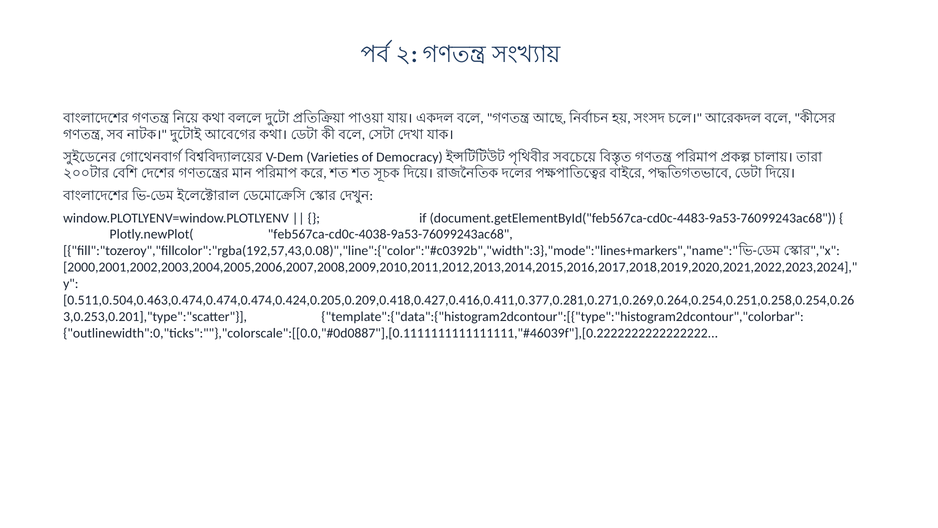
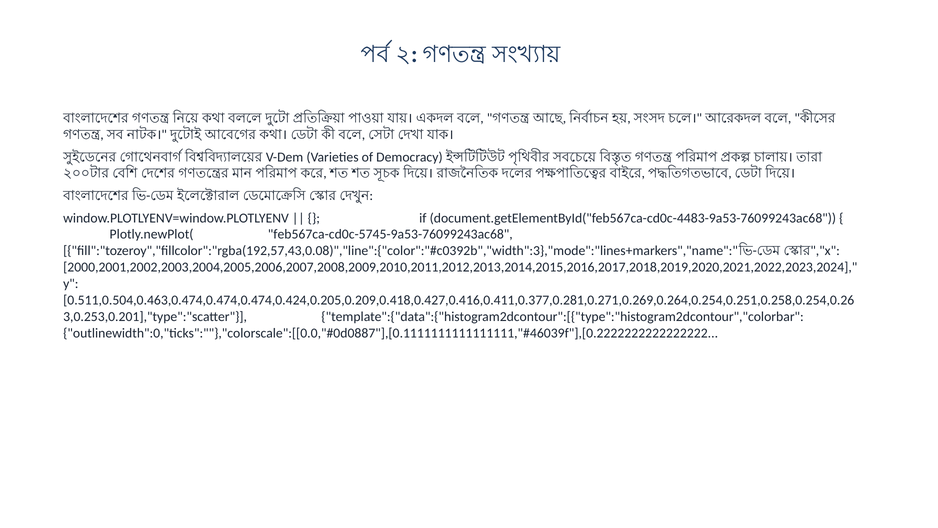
feb567ca-cd0c-4038-9a53-76099243ac68: feb567ca-cd0c-4038-9a53-76099243ac68 -> feb567ca-cd0c-5745-9a53-76099243ac68 (390, 234)
